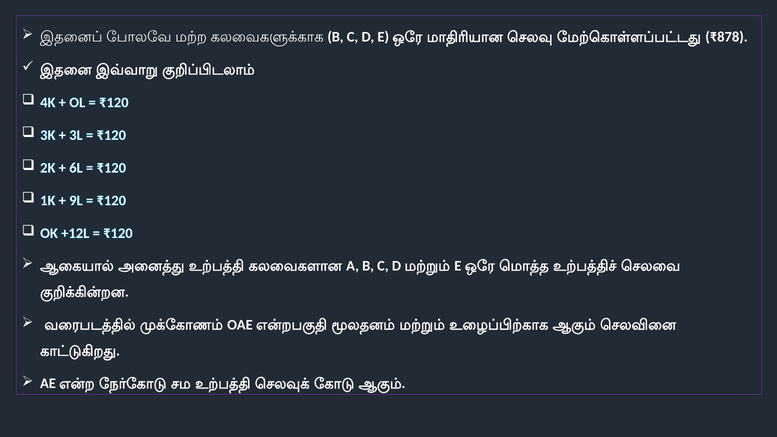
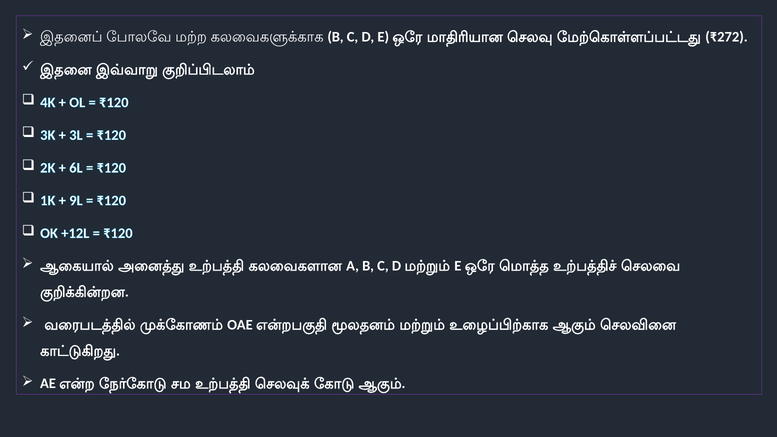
₹878: ₹878 -> ₹272 (727, 37)
